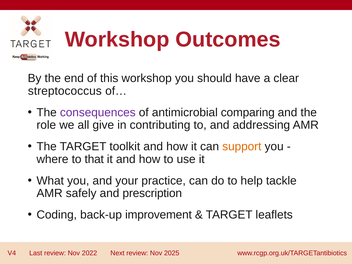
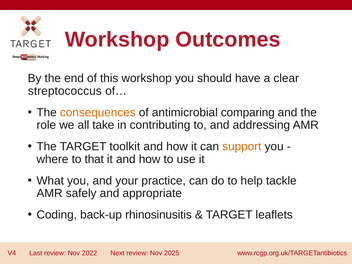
consequences colour: purple -> orange (98, 112)
give: give -> take (103, 125)
prescription: prescription -> appropriate (152, 193)
improvement: improvement -> rhinosinusitis (158, 215)
